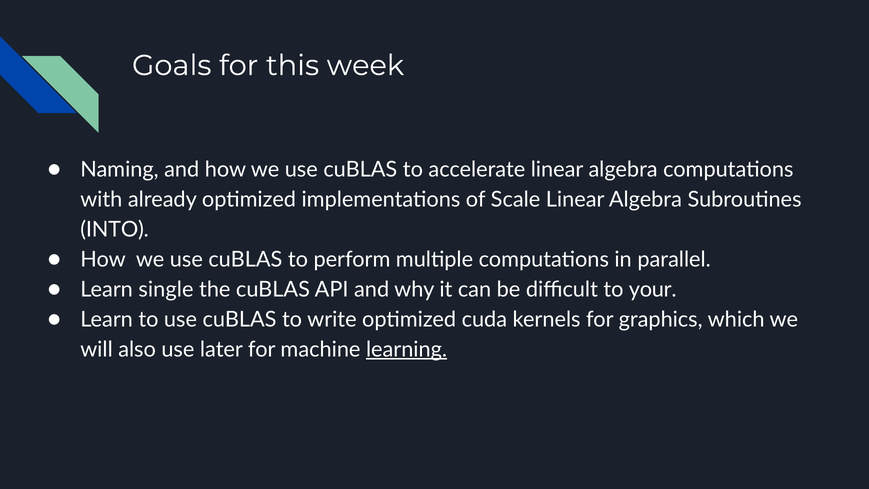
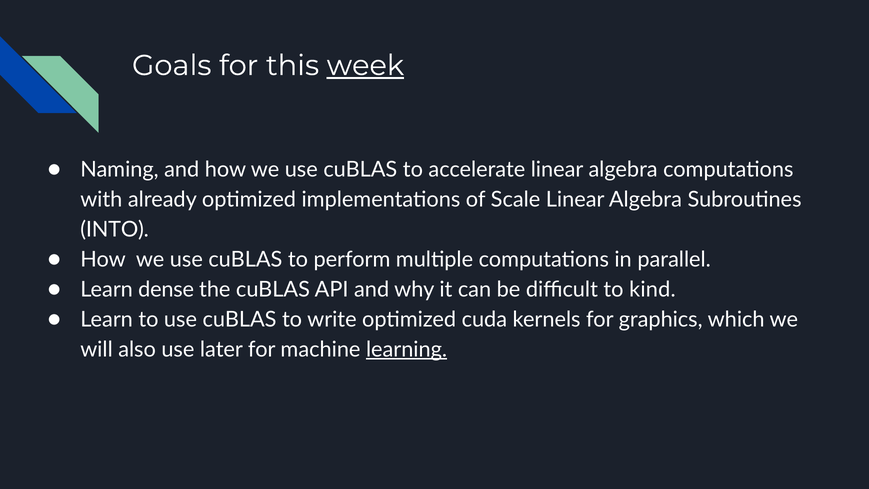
week underline: none -> present (365, 66)
single: single -> dense (166, 289)
your: your -> kind (652, 289)
